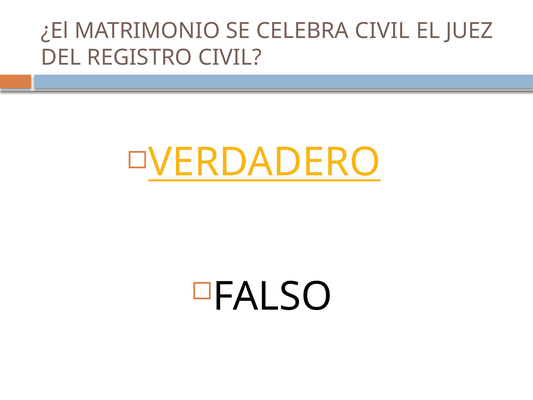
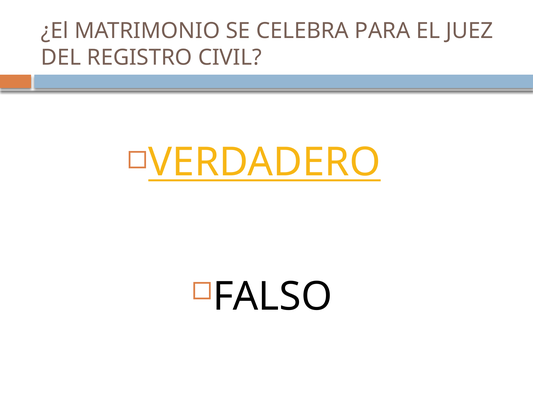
CELEBRA CIVIL: CIVIL -> PARA (382, 31)
